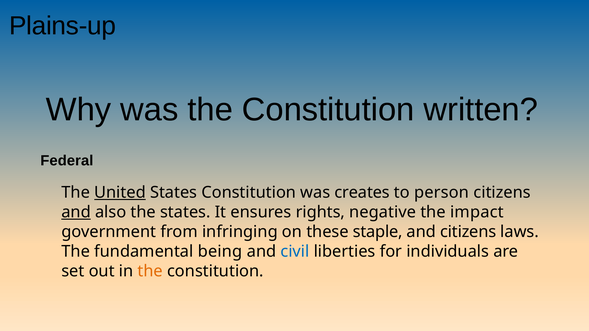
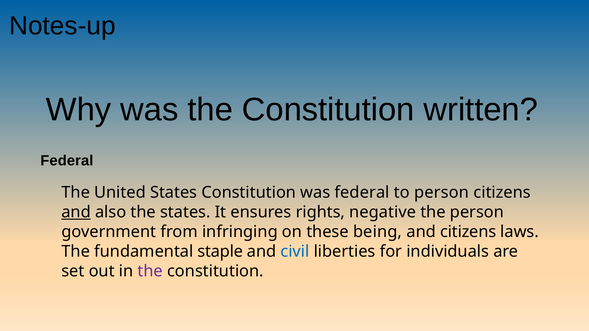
Plains-up: Plains-up -> Notes-up (62, 26)
United underline: present -> none (120, 193)
was creates: creates -> federal (362, 193)
the impact: impact -> person (477, 212)
staple: staple -> being (378, 232)
being: being -> staple (220, 252)
the colour: orange -> purple (150, 271)
